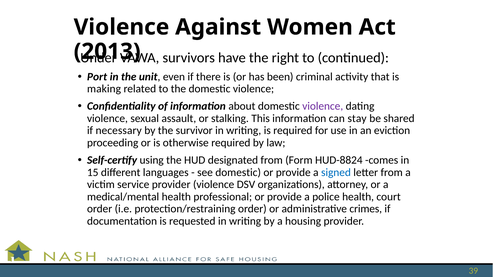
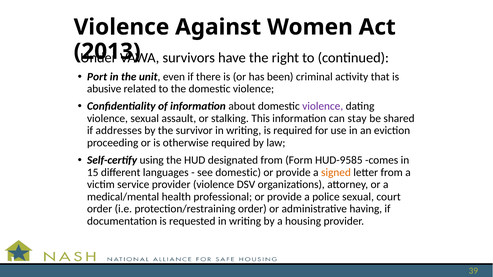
making: making -> abusive (104, 89)
necessary: necessary -> addresses (119, 131)
HUD-8824: HUD-8824 -> HUD-9585 (339, 160)
signed colour: blue -> orange (336, 172)
police health: health -> sexual (358, 197)
crimes: crimes -> having (366, 209)
